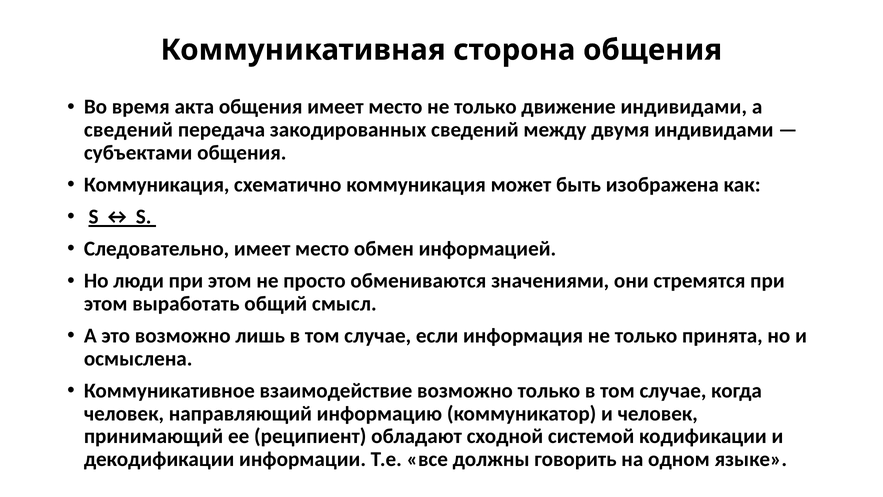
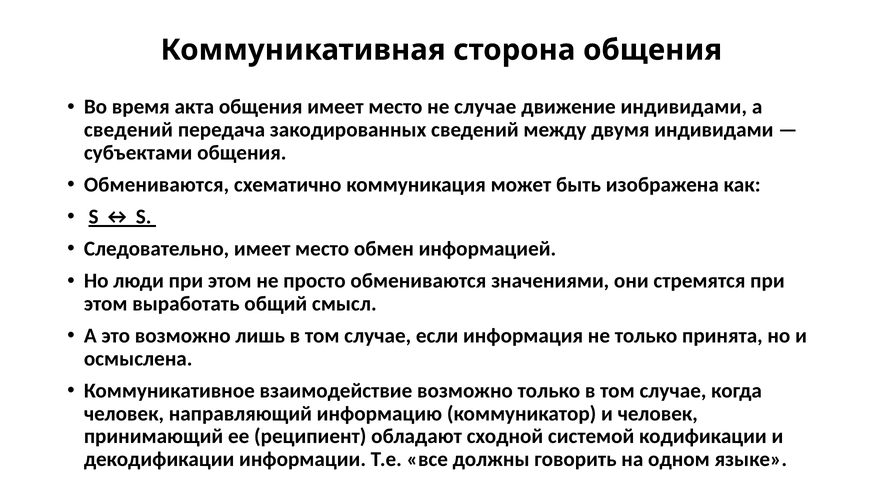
место не только: только -> случае (485, 107)
Коммуникация: Коммуникация -> Обмениваются (156, 185)
